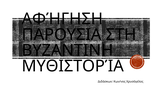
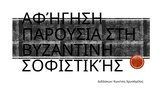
ΜΥΘΙΣΤΟΡΊΑ: ΜΥΘΙΣΤΟΡΊΑ -> ΣΟΦΙΣΤΙΚΉΣ (73, 66)
